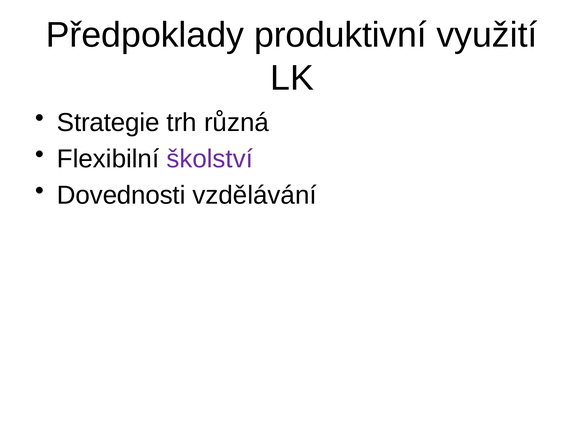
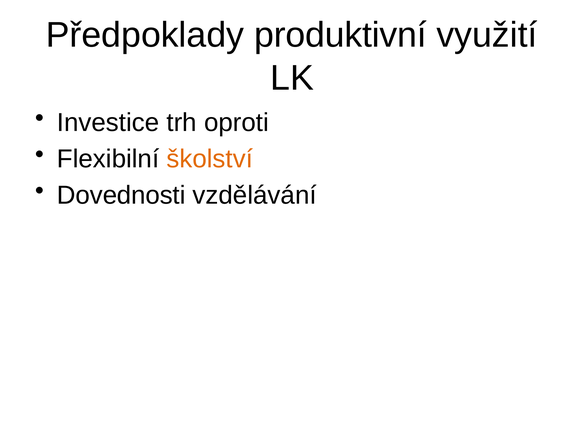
Strategie: Strategie -> Investice (108, 123)
různá: různá -> oproti (236, 123)
školství colour: purple -> orange (210, 159)
